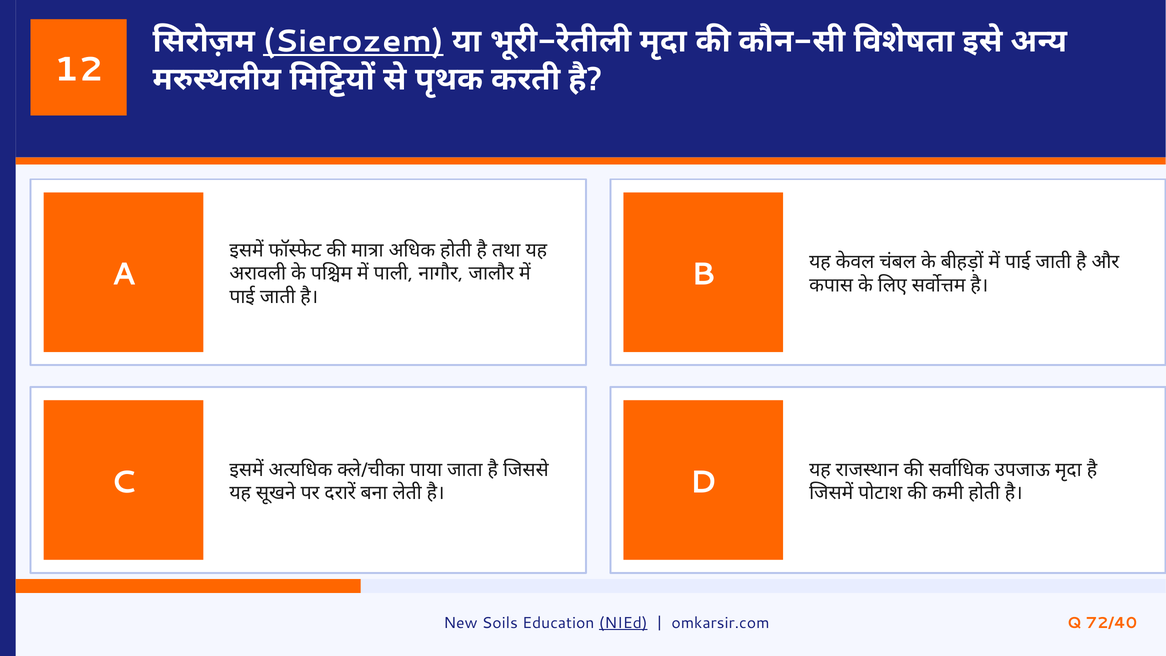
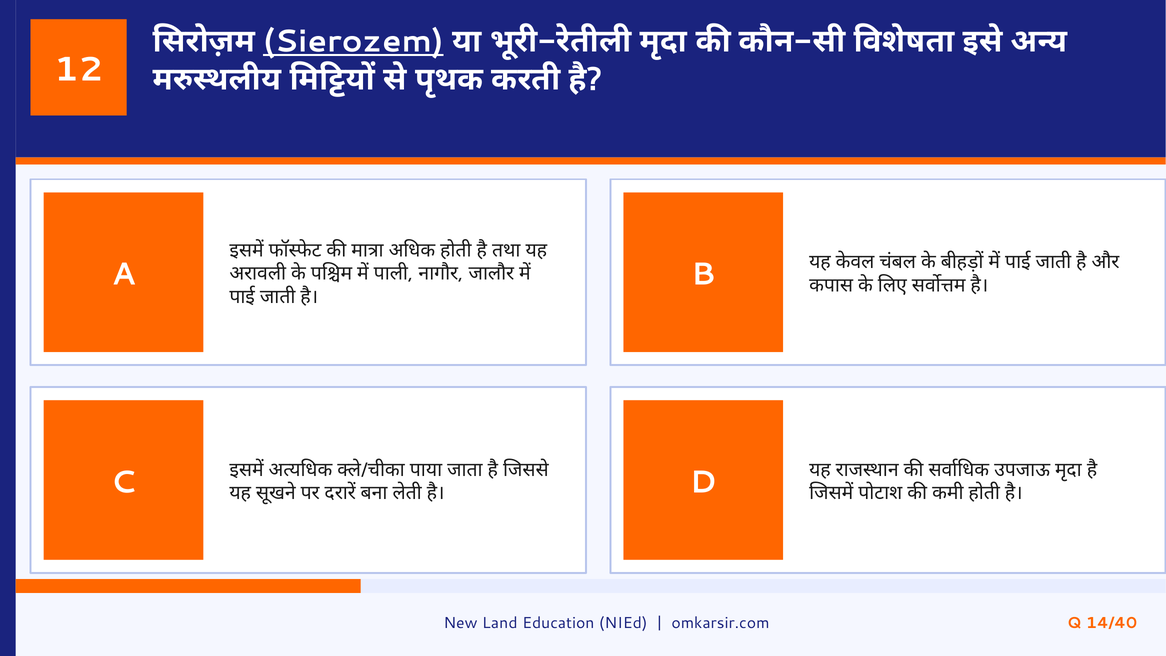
Soils: Soils -> Land (500, 623)
NIEd underline: present -> none (623, 623)
72/40: 72/40 -> 14/40 (1111, 623)
